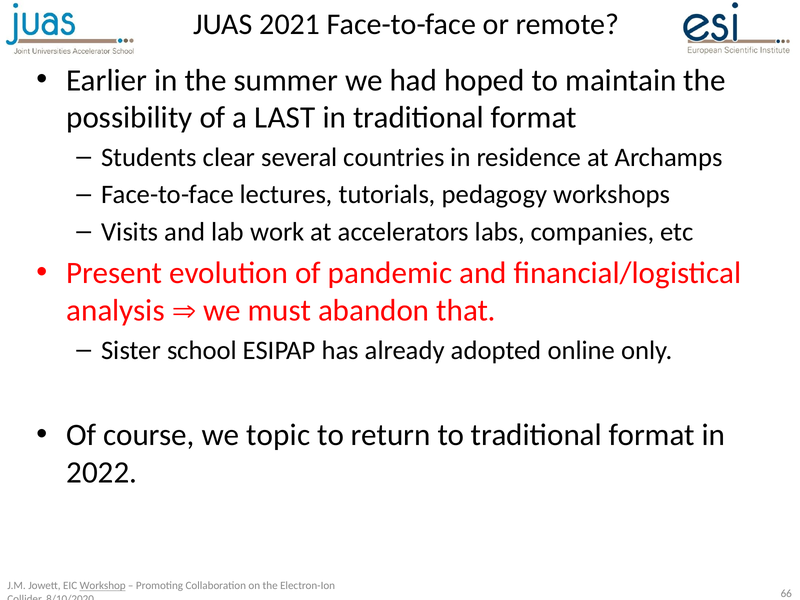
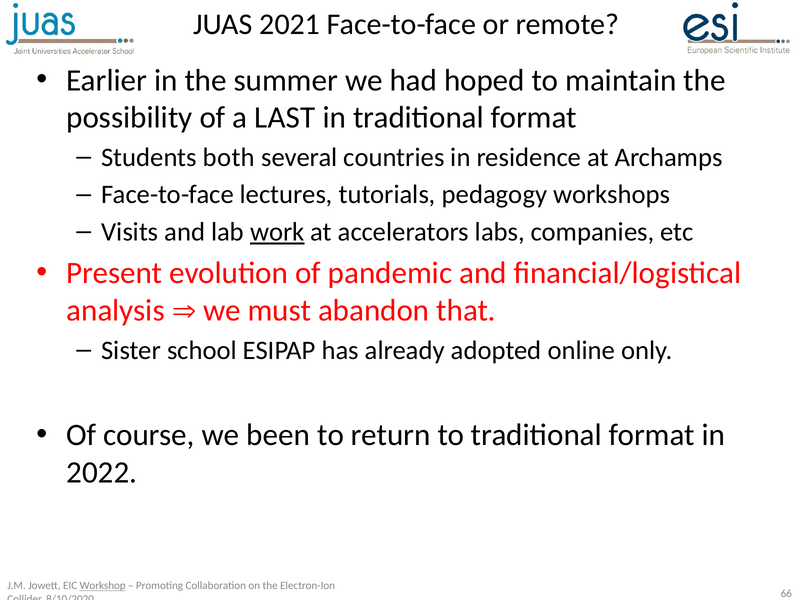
clear: clear -> both (229, 157)
work underline: none -> present (277, 232)
topic: topic -> been (278, 435)
